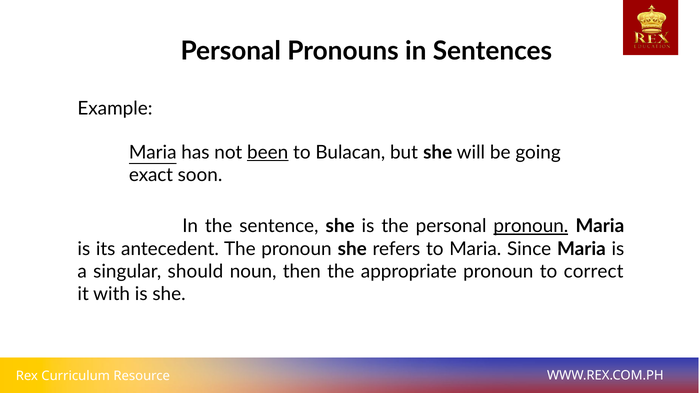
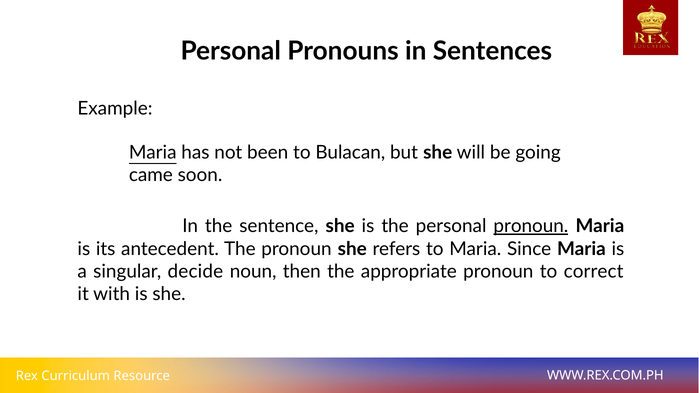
been underline: present -> none (268, 153)
exact: exact -> came (151, 175)
should: should -> decide (195, 272)
